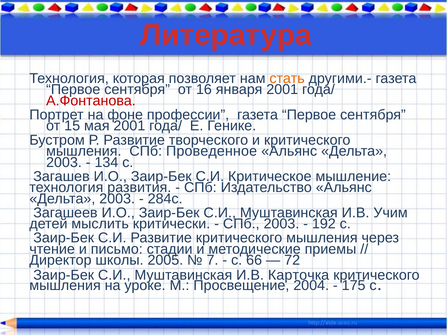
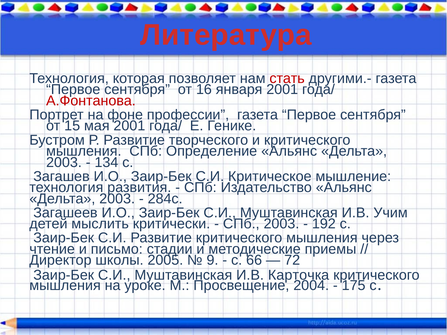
стать colour: orange -> red (287, 78)
Проведенное: Проведенное -> Определение (212, 151)
7: 7 -> 9 (212, 260)
